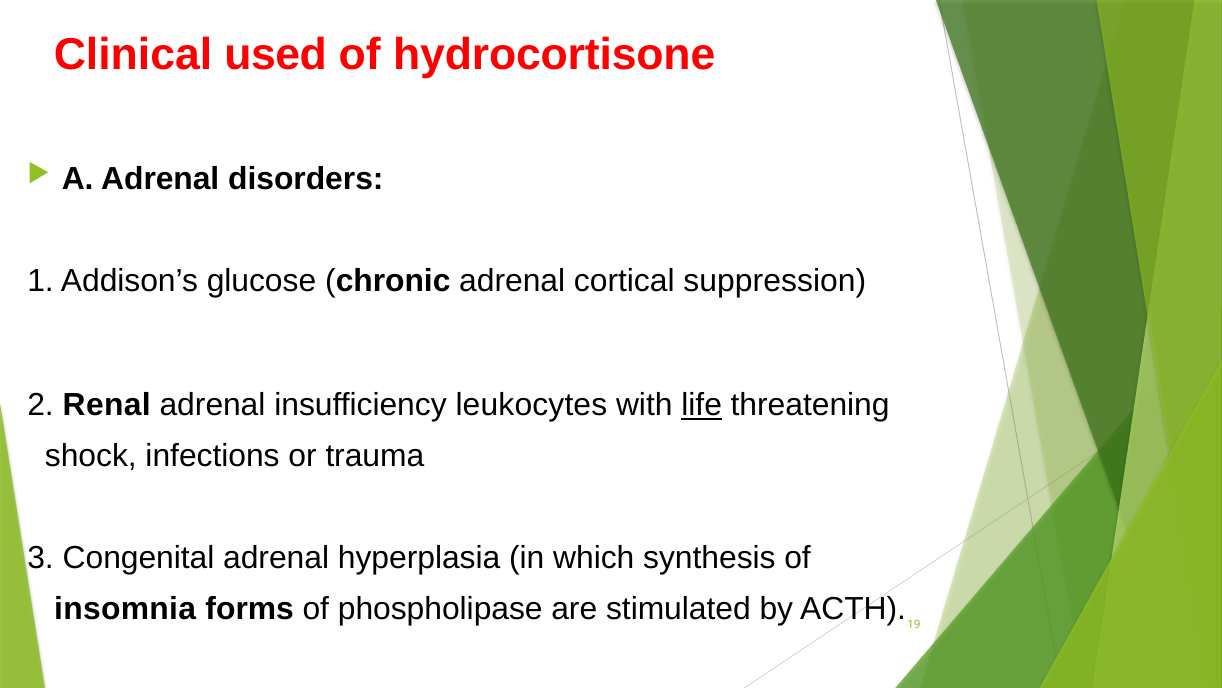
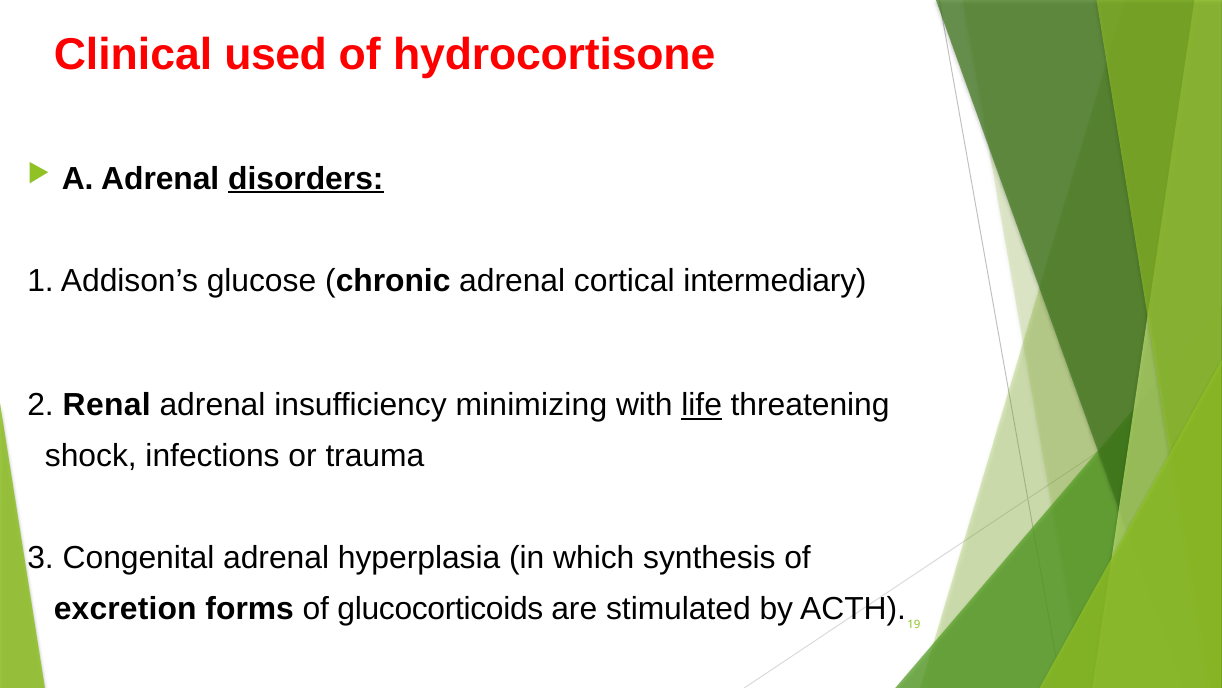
disorders underline: none -> present (306, 178)
suppression: suppression -> intermediary (775, 280)
leukocytes: leukocytes -> minimizing (531, 405)
insomnia: insomnia -> excretion (125, 609)
phospholipase: phospholipase -> glucocorticoids (440, 609)
